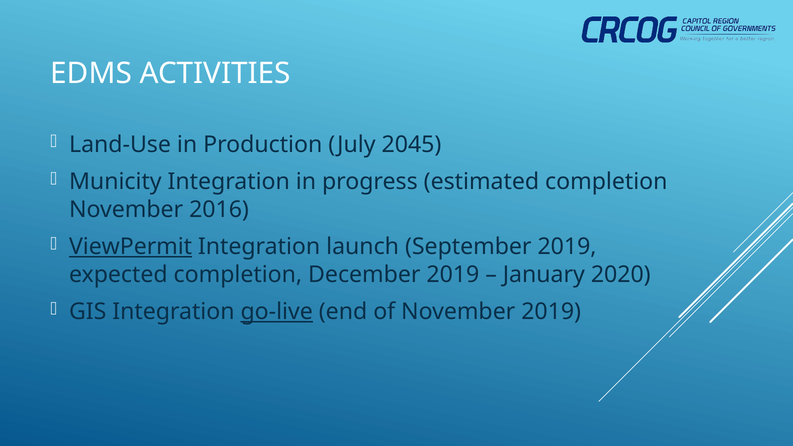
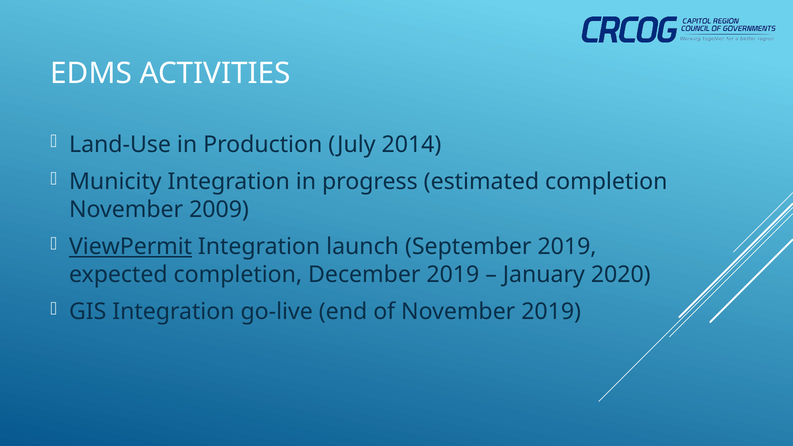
2045: 2045 -> 2014 (411, 145)
2016: 2016 -> 2009 (219, 210)
go-live underline: present -> none (277, 312)
